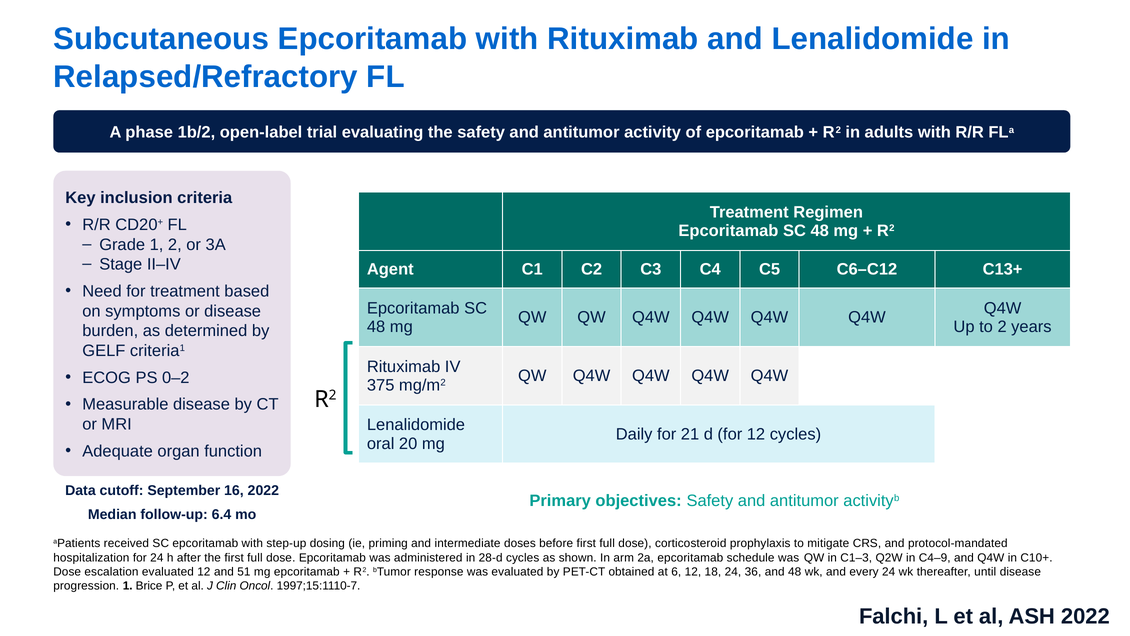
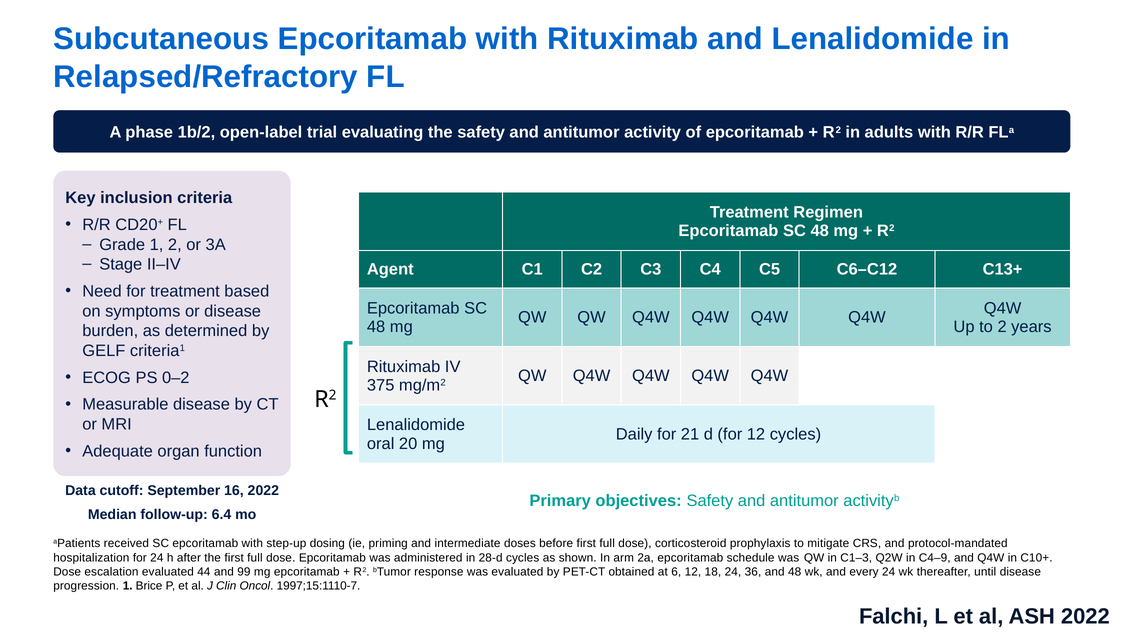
evaluated 12: 12 -> 44 (204, 572)
51: 51 -> 99 (244, 572)
